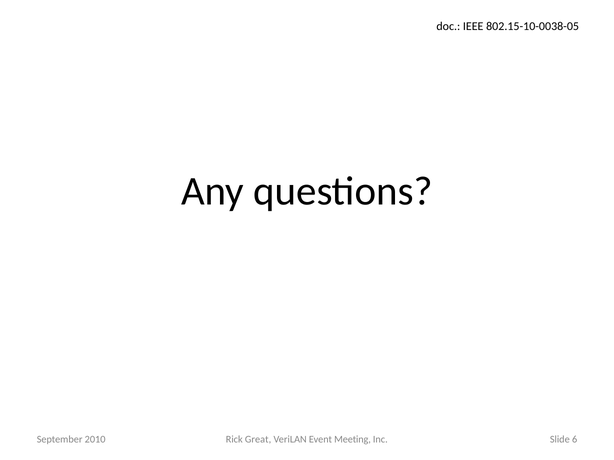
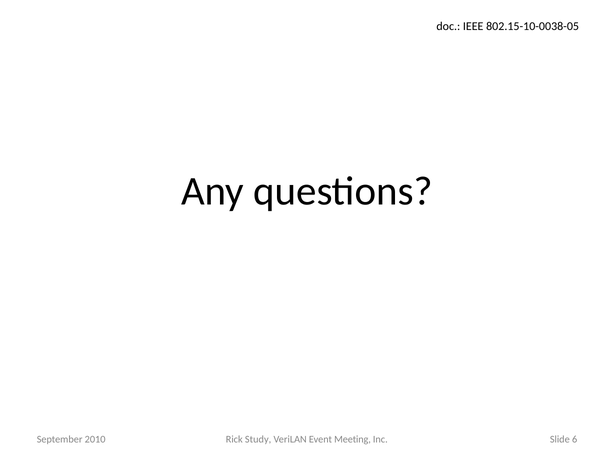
Great: Great -> Study (258, 440)
